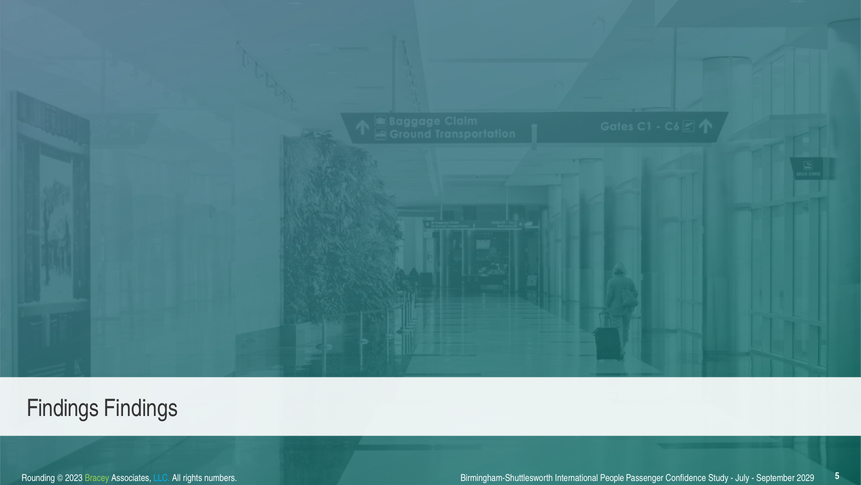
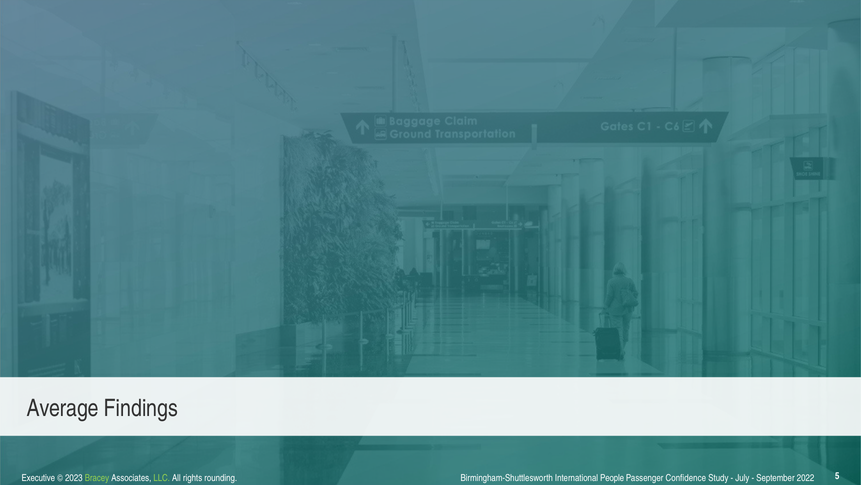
Findings: Findings -> Average (63, 408)
Rounding: Rounding -> Executive (38, 477)
LLC colour: light blue -> light green (162, 477)
numbers: numbers -> rounding (221, 477)
2029: 2029 -> 2022 (806, 477)
